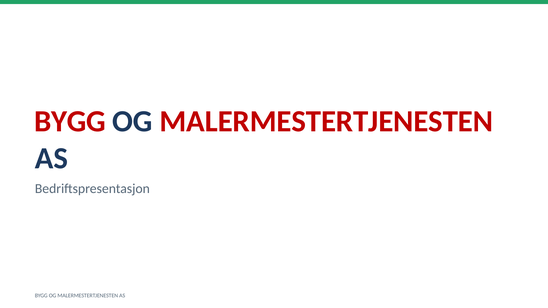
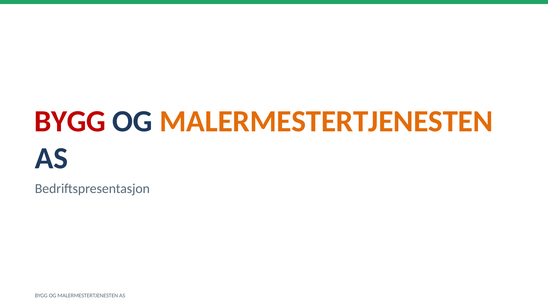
MALERMESTERTJENESTEN colour: red -> orange (326, 122)
